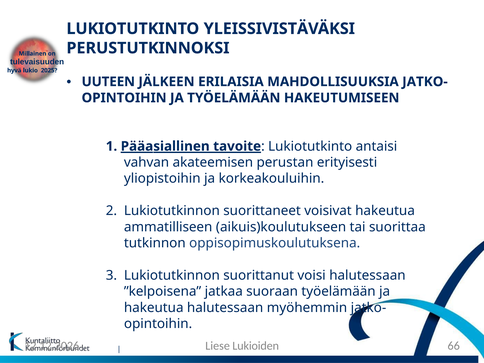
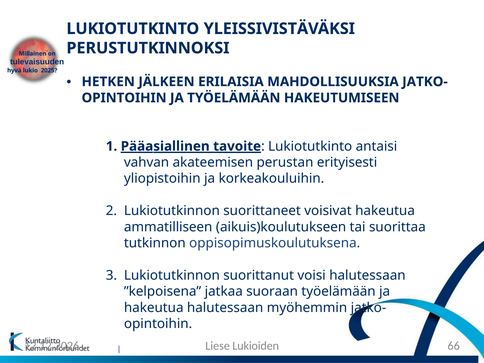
UUTEEN: UUTEEN -> HETKEN (108, 82)
